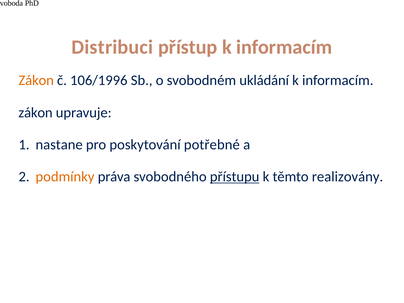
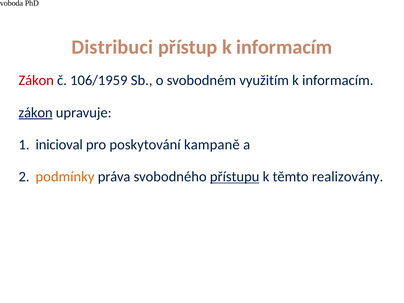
Zákon colour: orange -> red (36, 80)
106/1996: 106/1996 -> 106/1959 (99, 80)
ukládání: ukládání -> využitím (264, 80)
zákon underline: none -> present (36, 113)
nastane: nastane -> inicioval (59, 145)
potřebné: potřebné -> kampaně (212, 145)
